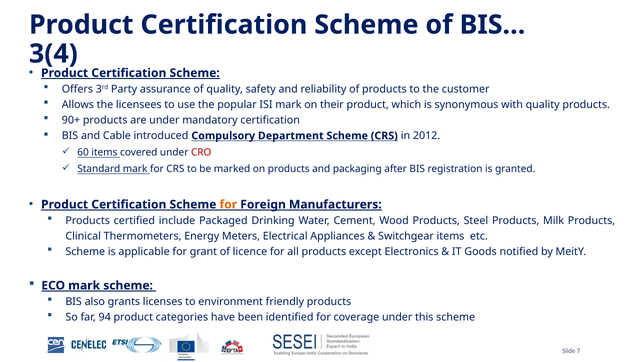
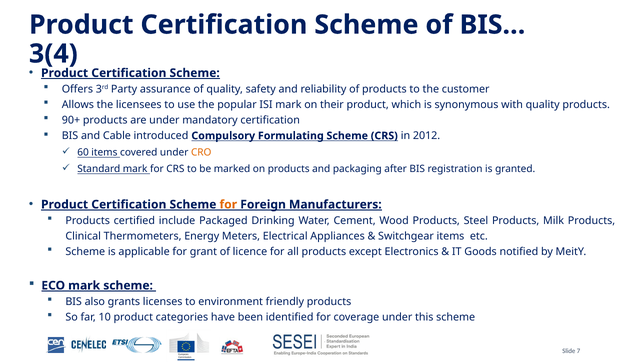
Department: Department -> Formulating (291, 136)
CRO colour: red -> orange (201, 153)
94: 94 -> 10 (105, 317)
